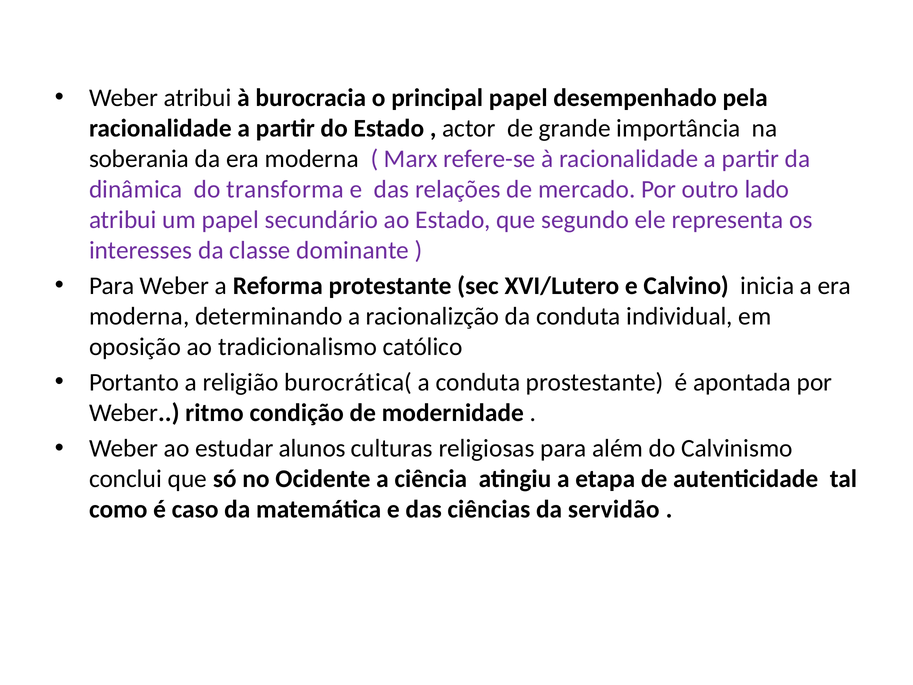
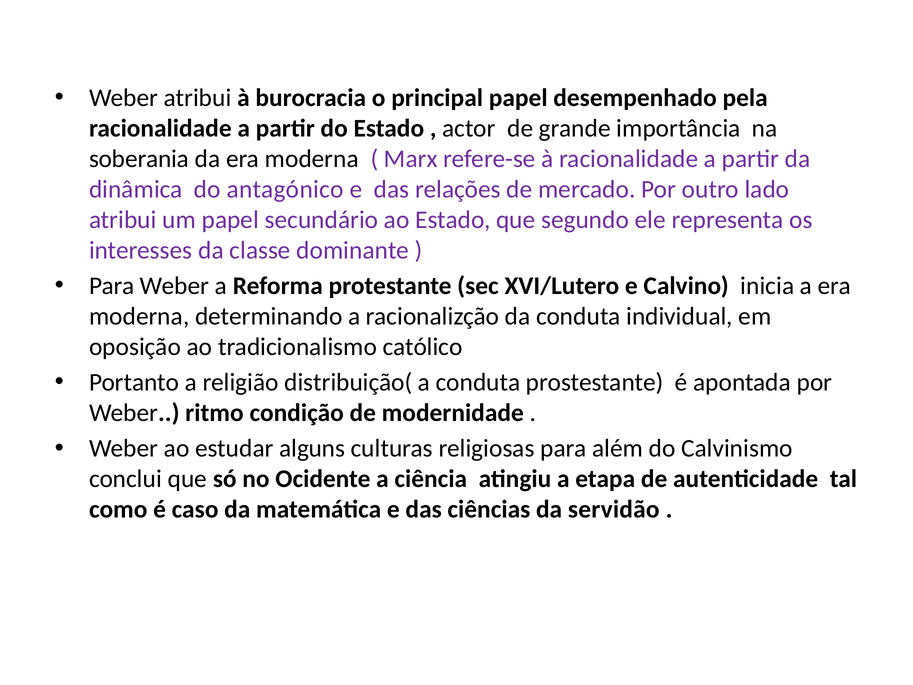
transforma: transforma -> antagónico (285, 189)
burocrática(: burocrática( -> distribuição( (348, 382)
alunos: alunos -> alguns (312, 448)
